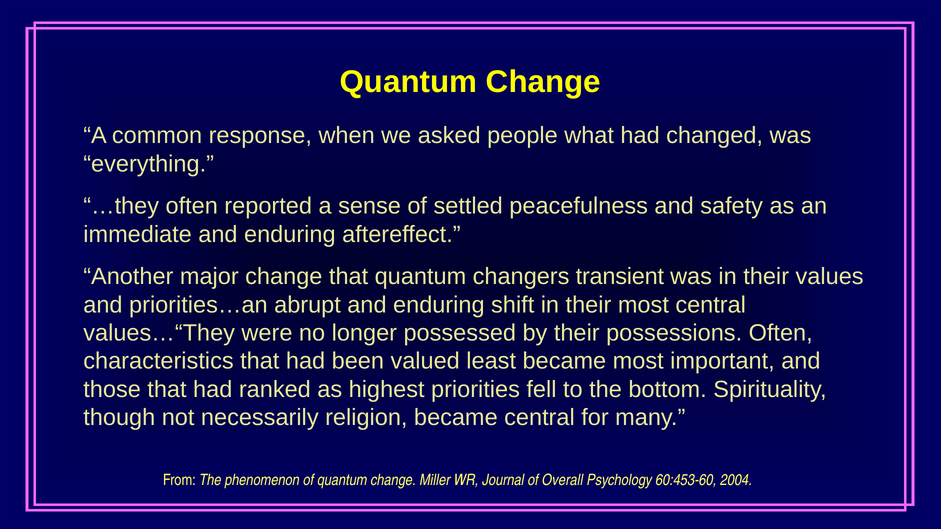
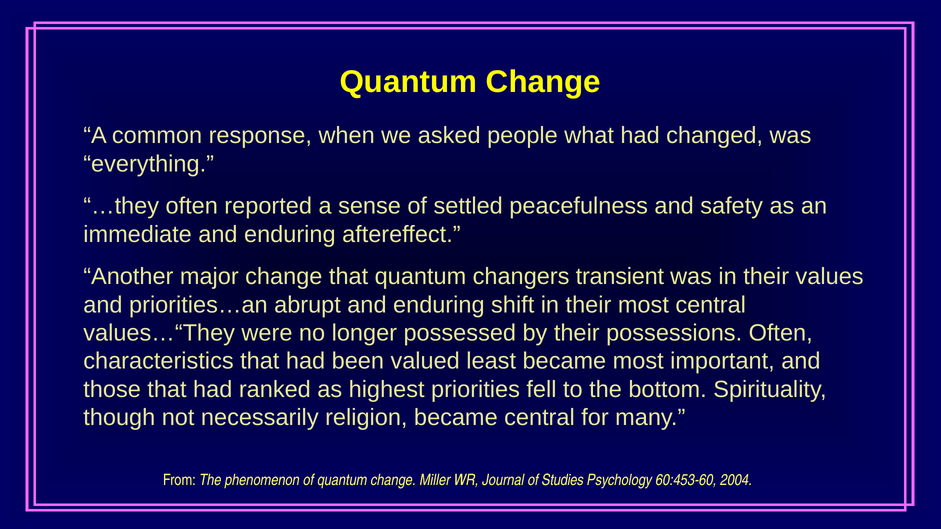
Overall: Overall -> Studies (563, 480)
